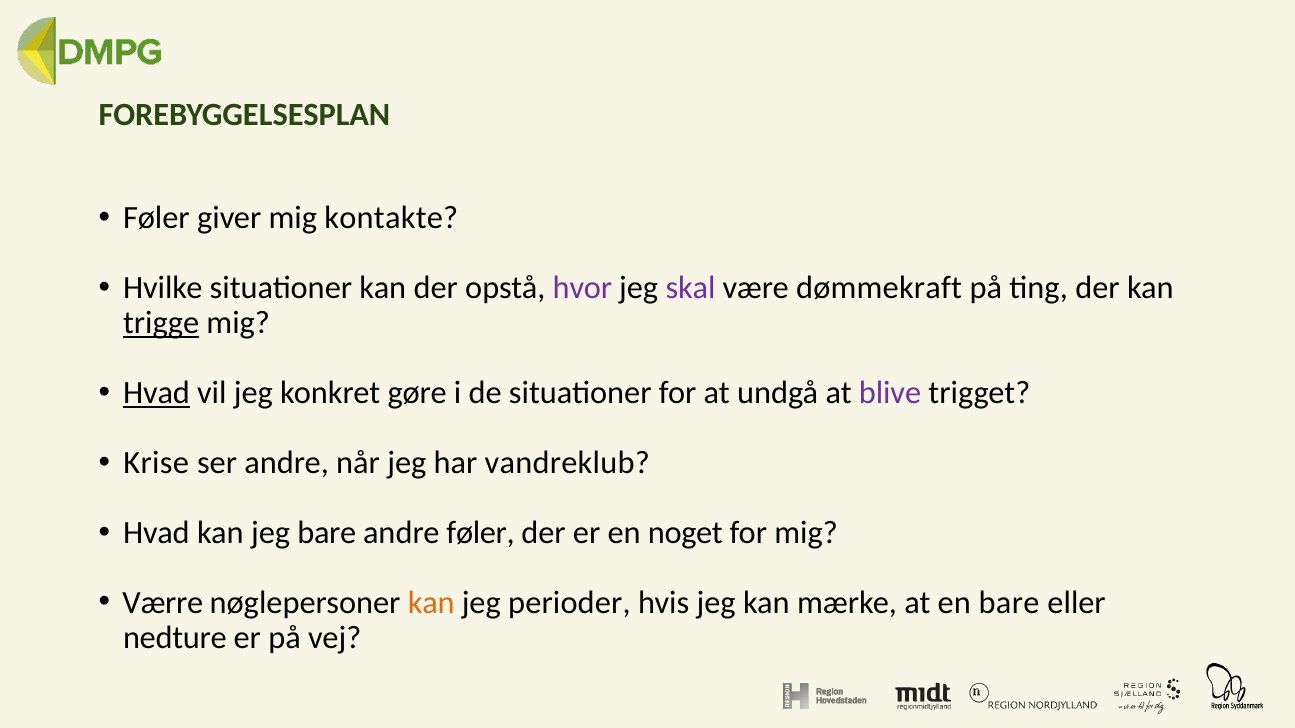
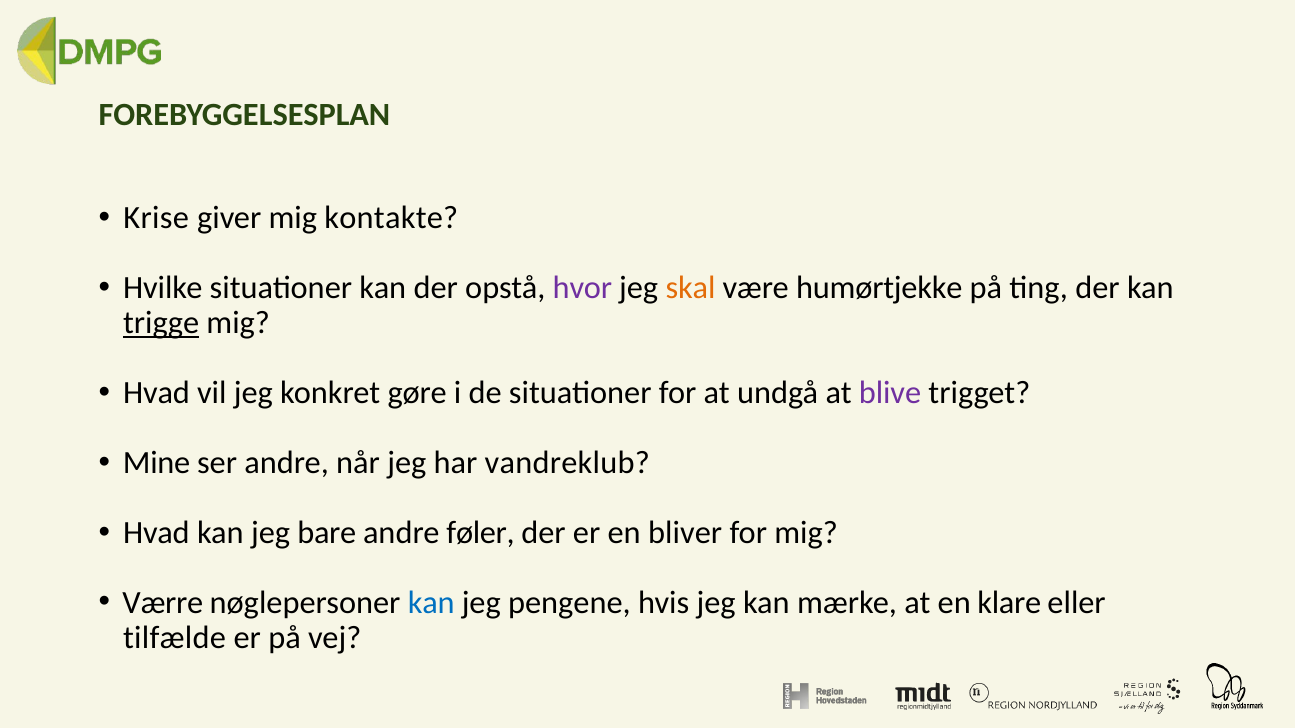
Føler: Føler -> Krise (156, 218)
skal colour: purple -> orange (691, 288)
dømmekraft: dømmekraft -> humørtjekke (879, 288)
Hvad underline: present -> none (156, 393)
Krise: Krise -> Mine (157, 463)
noget: noget -> bliver (685, 533)
kan colour: orange -> blue (431, 603)
perioder: perioder -> pengene (569, 603)
en bare: bare -> klare (1009, 603)
nedture: nedture -> tilfælde (175, 638)
